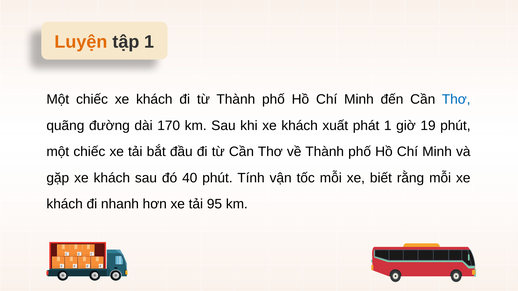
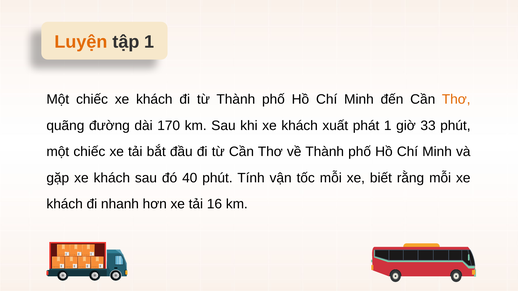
Thơ colour: blue -> orange (456, 99)
19: 19 -> 33 (428, 126)
95: 95 -> 16 (214, 204)
